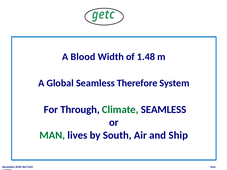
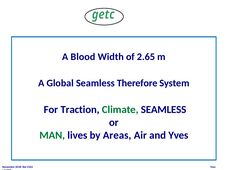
1.48: 1.48 -> 2.65 (146, 57)
Through: Through -> Traction (80, 110)
South: South -> Areas (117, 135)
and Ship: Ship -> Yves (178, 135)
